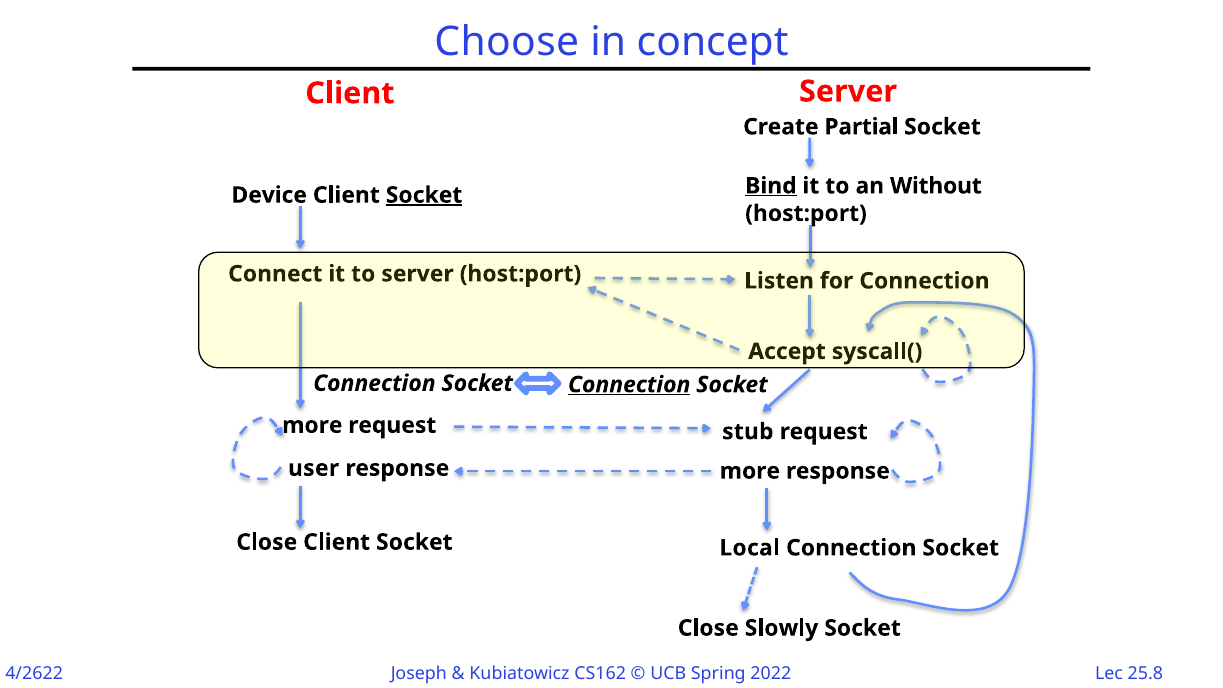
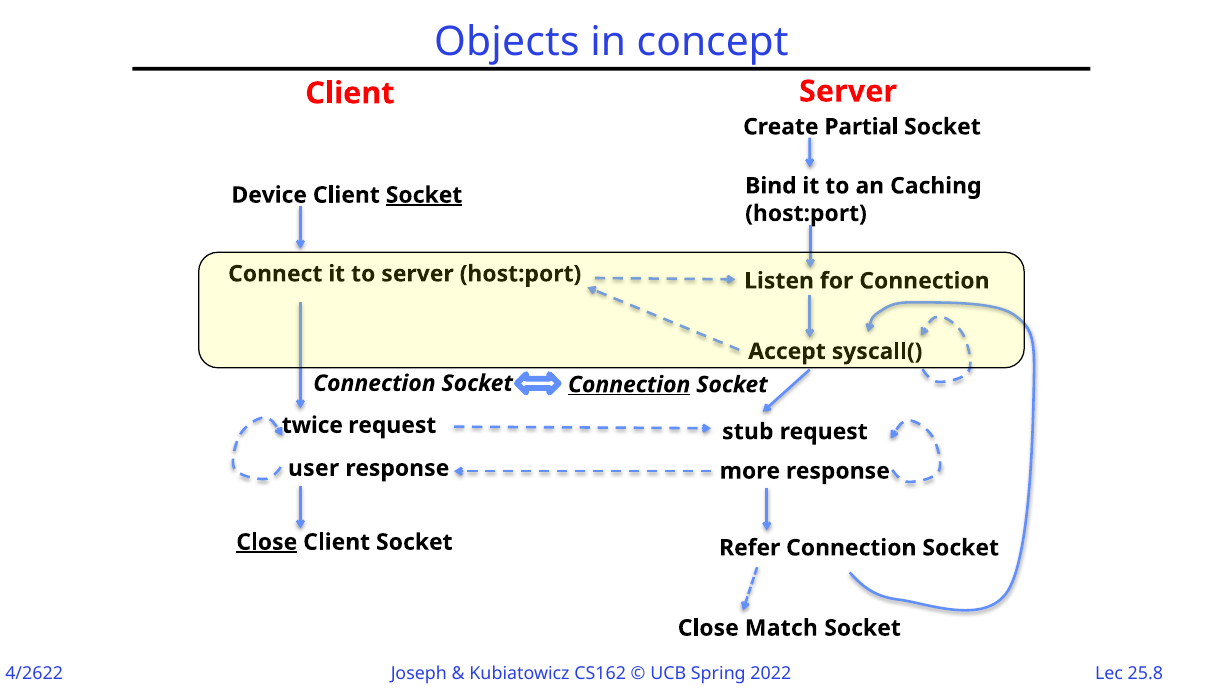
Choose: Choose -> Objects (507, 42)
Bind underline: present -> none (771, 186)
Without: Without -> Caching (936, 186)
more: more -> twice (312, 425)
Close underline: none -> present (267, 542)
Local: Local -> Refer (750, 548)
Slowly: Slowly -> Match (781, 628)
